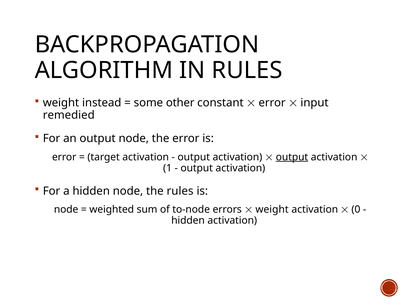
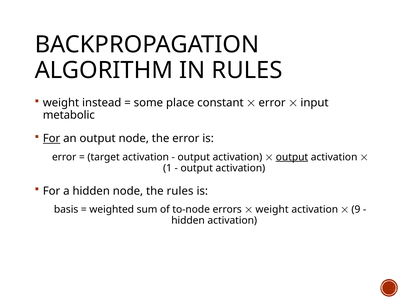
other: other -> place (180, 103)
remedied: remedied -> metabolic (69, 115)
For underline: none -> present (52, 139)
node: node -> basis (66, 209)
0: 0 -> 9 (356, 209)
